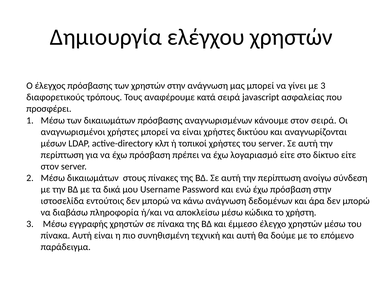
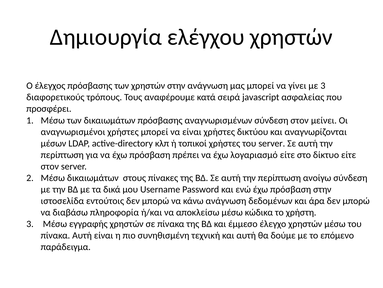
αναγνωρισμένων κάνουμε: κάνουμε -> σύνδεση (271, 120)
στον σειρά: σειρά -> μείνει (324, 120)
